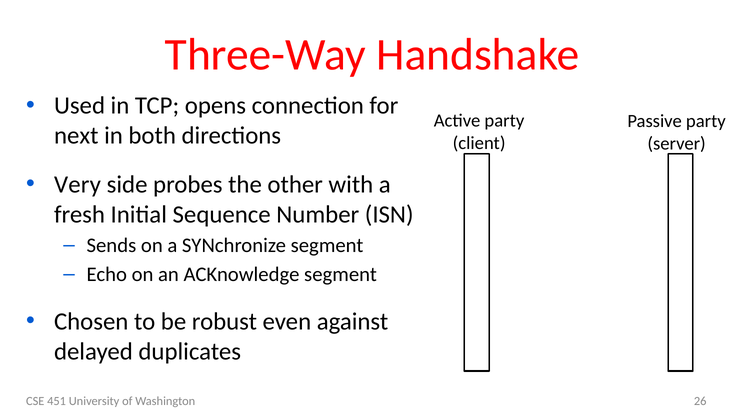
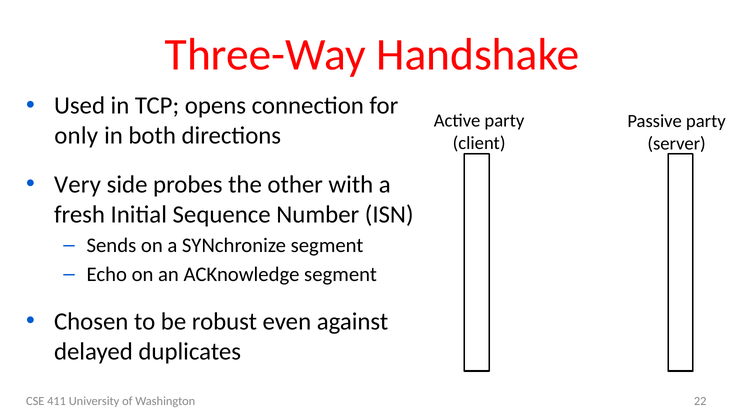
next: next -> only (76, 136)
451: 451 -> 411 (57, 401)
26: 26 -> 22 (700, 401)
